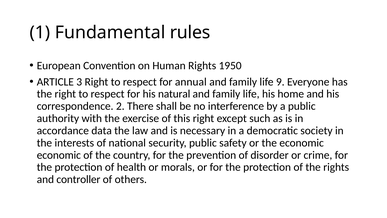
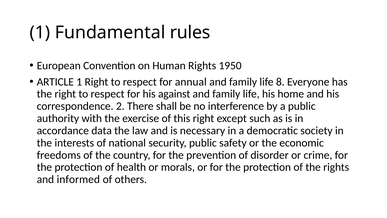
ARTICLE 3: 3 -> 1 (79, 82)
9: 9 -> 8 (280, 82)
natural: natural -> against (174, 94)
economic: economic -> freedoms (59, 155)
controller: controller -> informed (78, 179)
